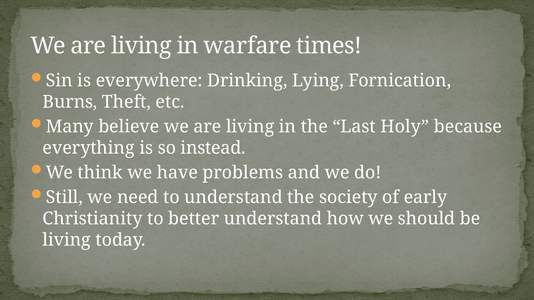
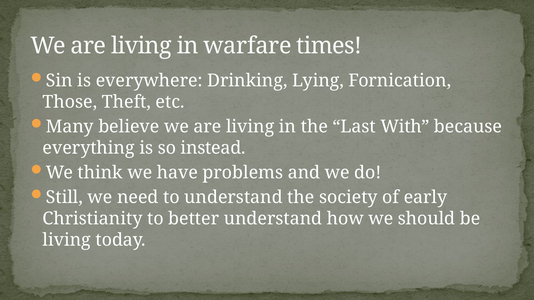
Burns: Burns -> Those (70, 102)
Holy: Holy -> With (405, 127)
